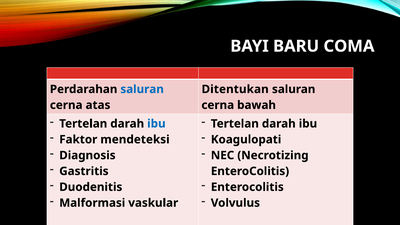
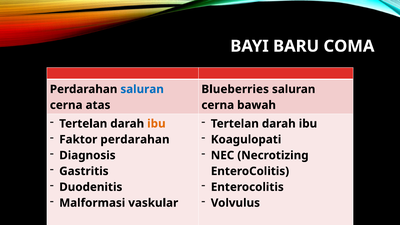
Ditentukan: Ditentukan -> Blueberries (235, 89)
ibu colour: blue -> orange (156, 124)
Faktor mendeteksi: mendeteksi -> perdarahan (135, 140)
